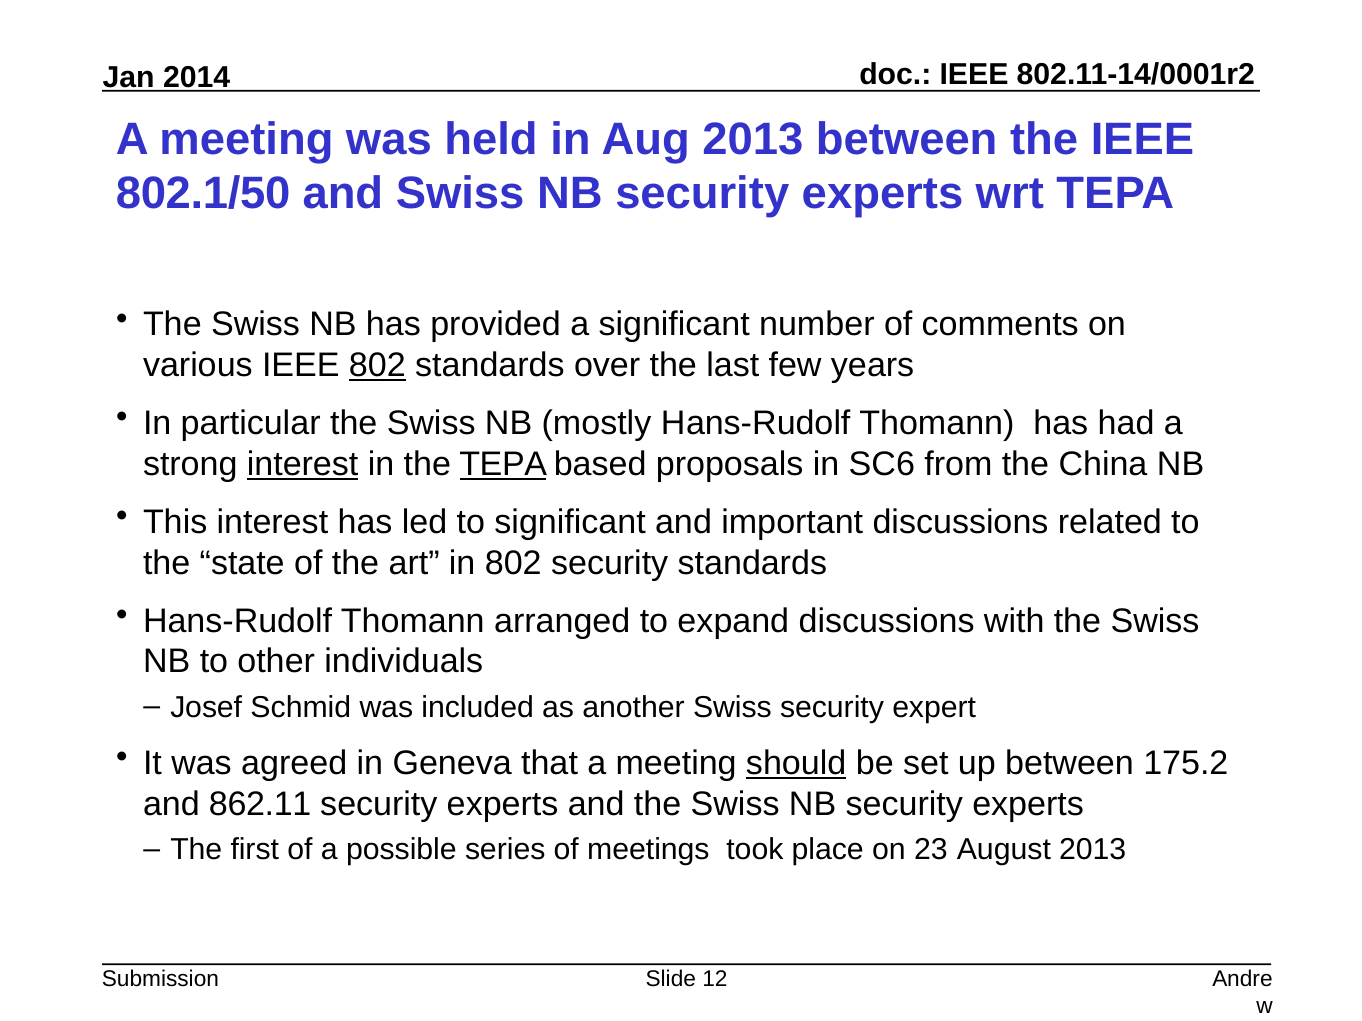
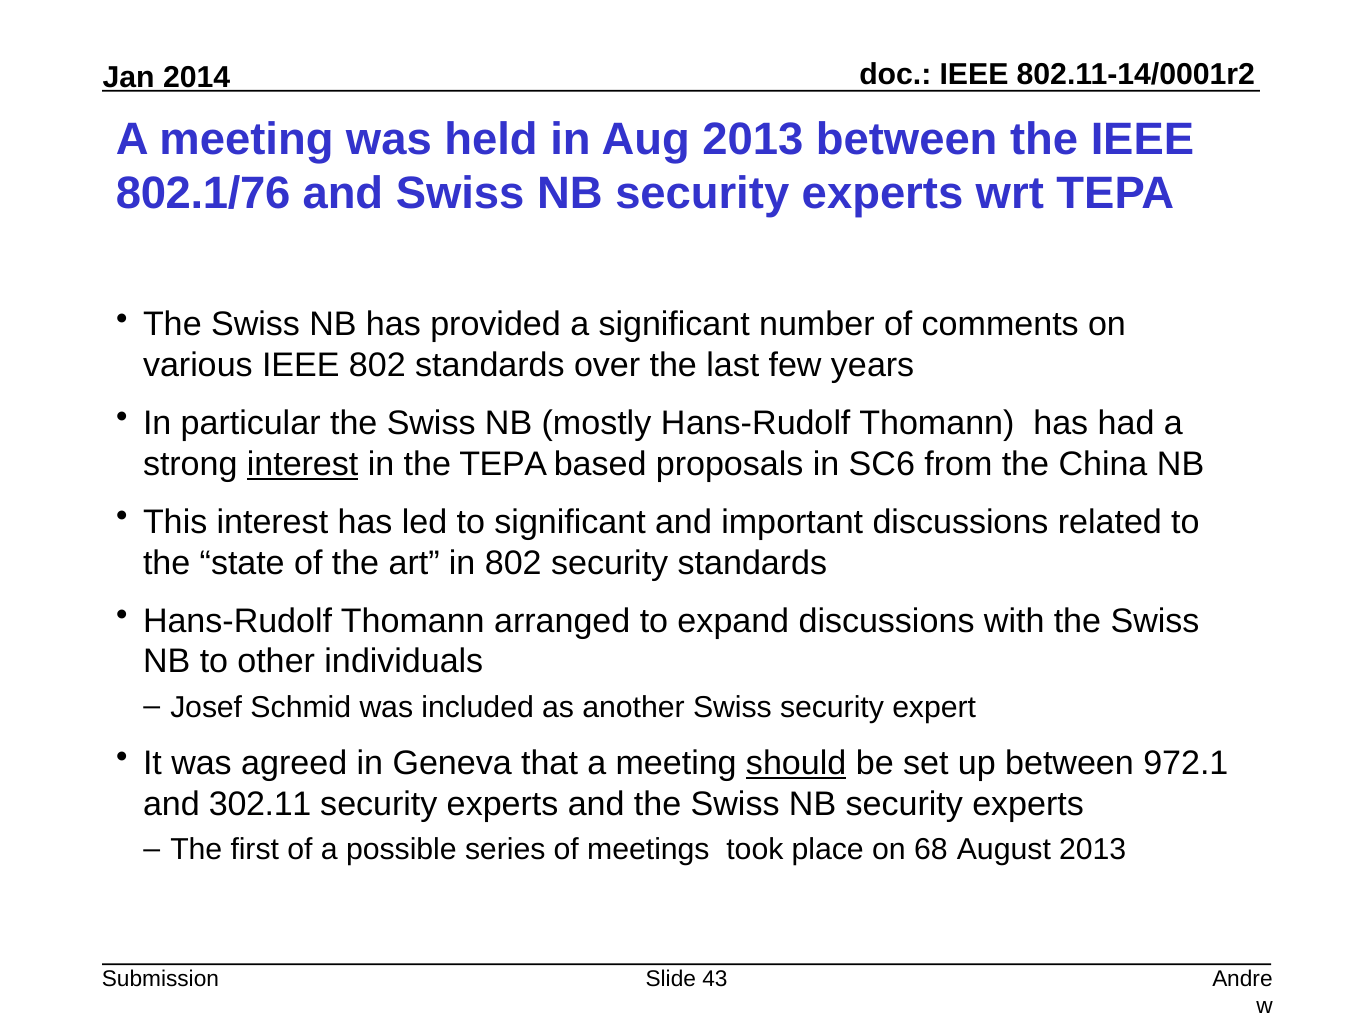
802.1/50: 802.1/50 -> 802.1/76 (203, 194)
802 underline: present -> none (377, 366)
TEPA underline: present -> none (503, 464)
175.2: 175.2 -> 972.1 (1186, 764)
862.11: 862.11 -> 302.11 (260, 805)
23: 23 -> 68 (931, 850)
12: 12 -> 43 (715, 980)
